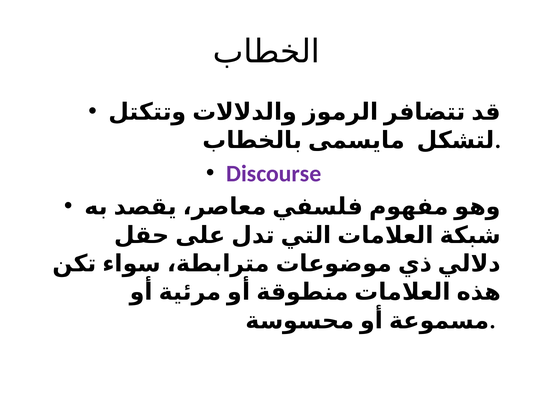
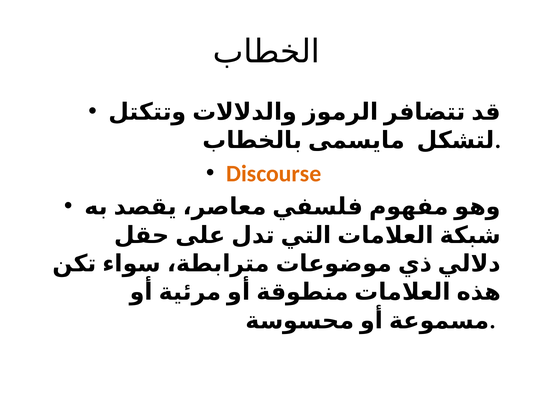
Discourse colour: purple -> orange (274, 173)
